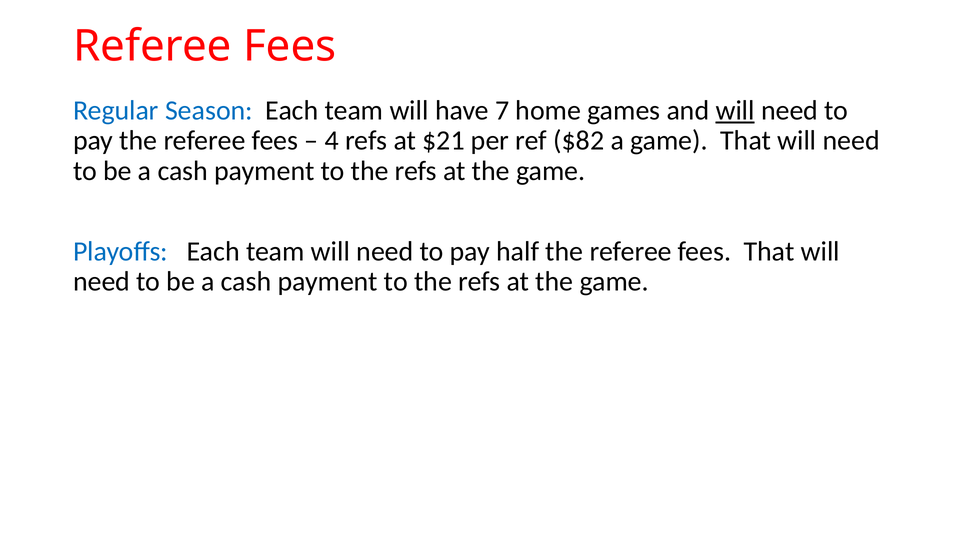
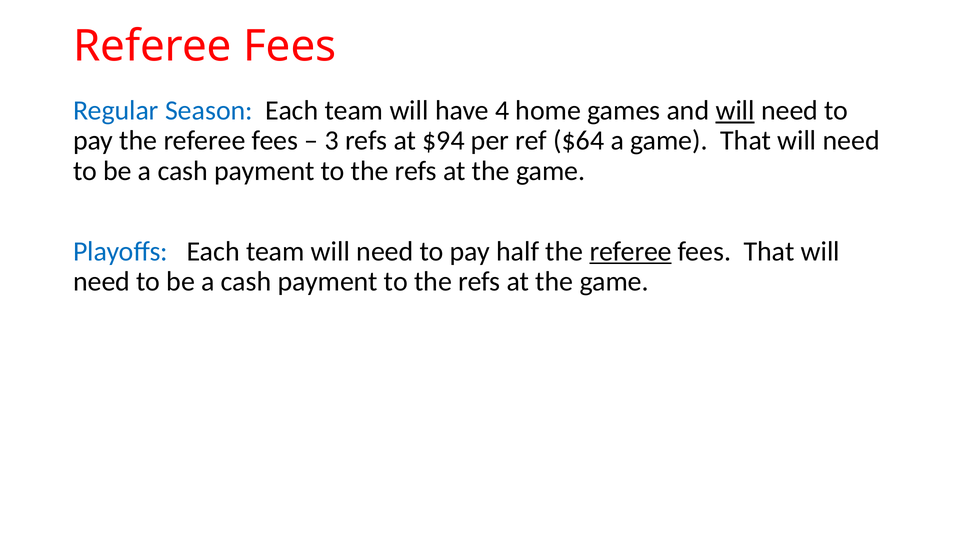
7: 7 -> 4 (502, 111)
4: 4 -> 3 (332, 141)
$21: $21 -> $94 (443, 141)
$82: $82 -> $64 (579, 141)
referee underline: none -> present (631, 251)
